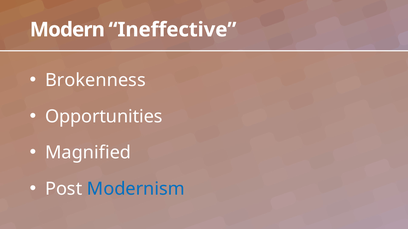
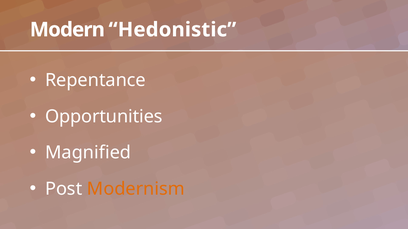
Ineffective: Ineffective -> Hedonistic (172, 30)
Brokenness: Brokenness -> Repentance (95, 80)
Modernism colour: blue -> orange (136, 189)
